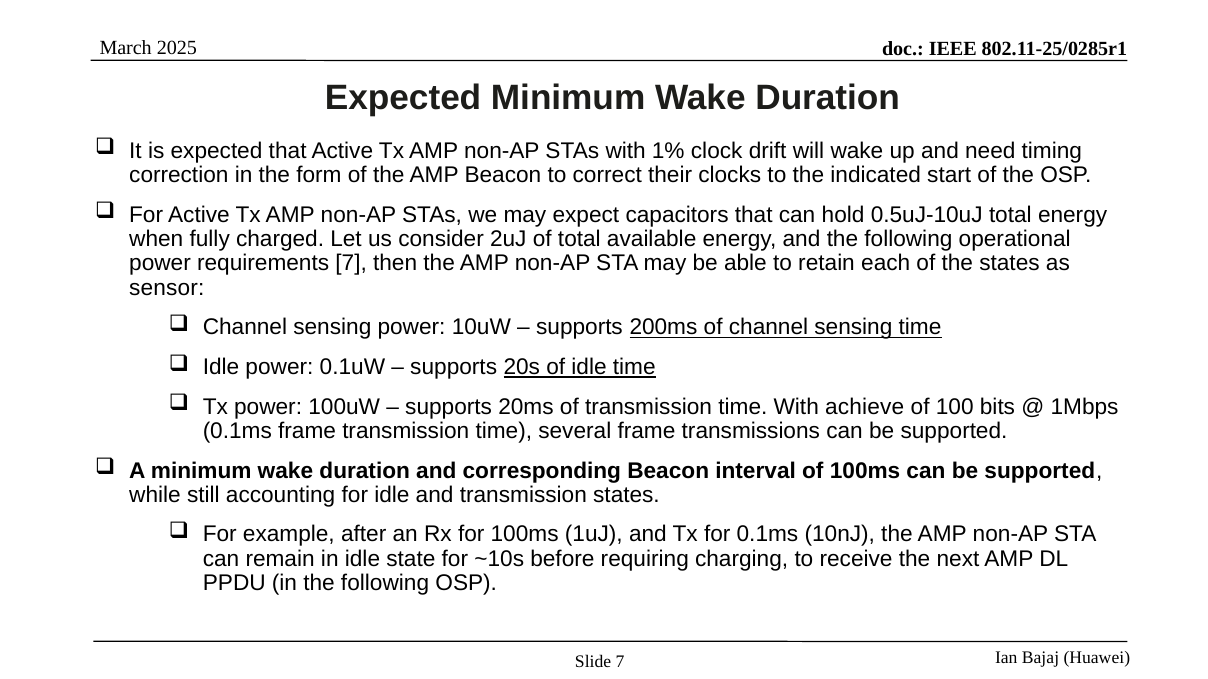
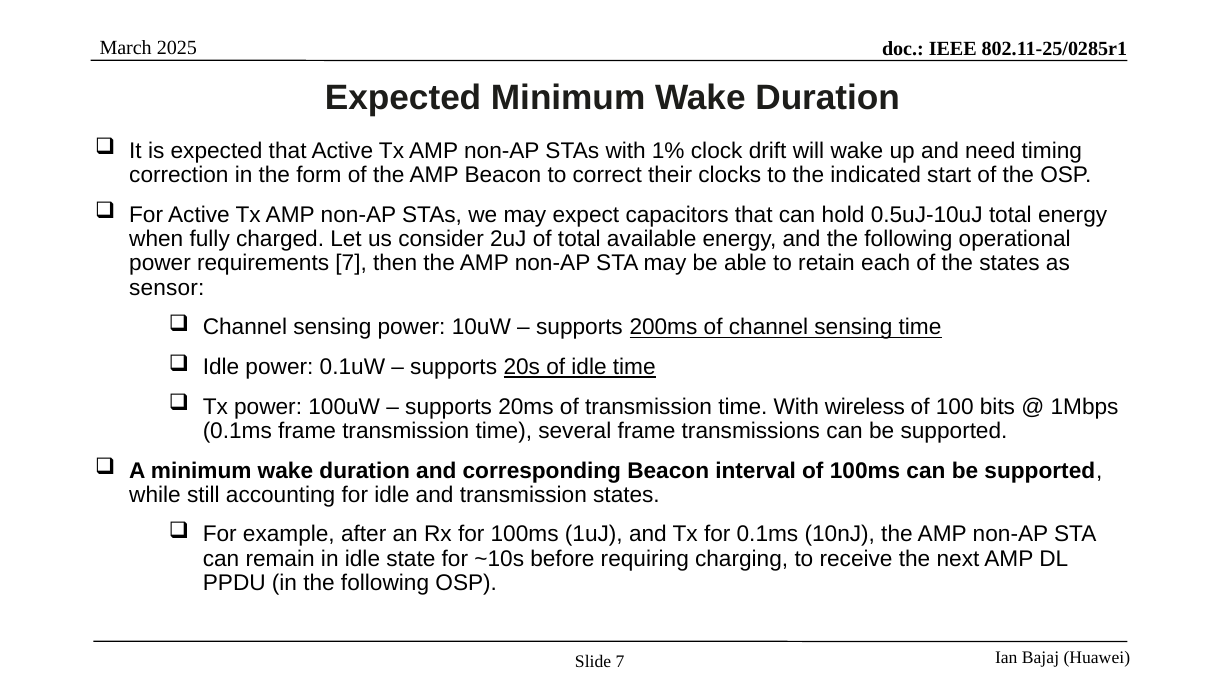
achieve: achieve -> wireless (865, 407)
